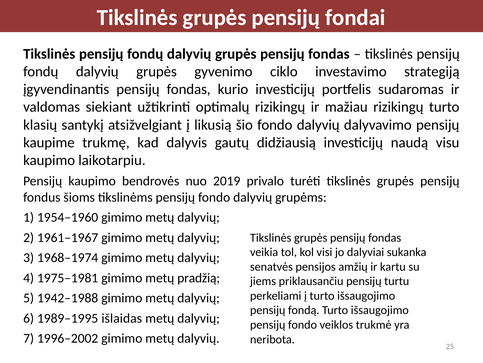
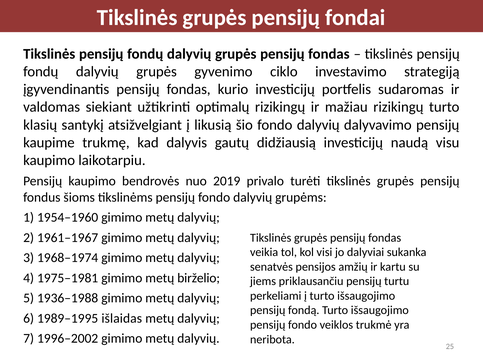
pradžią: pradžią -> birželio (199, 277)
1942–1988: 1942–1988 -> 1936–1988 (68, 298)
